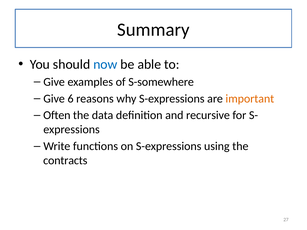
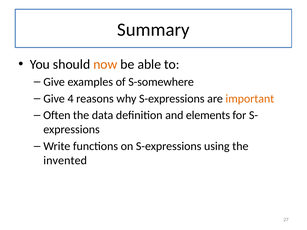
now colour: blue -> orange (105, 64)
6: 6 -> 4 (71, 99)
recursive: recursive -> elements (208, 115)
contracts: contracts -> invented (65, 161)
